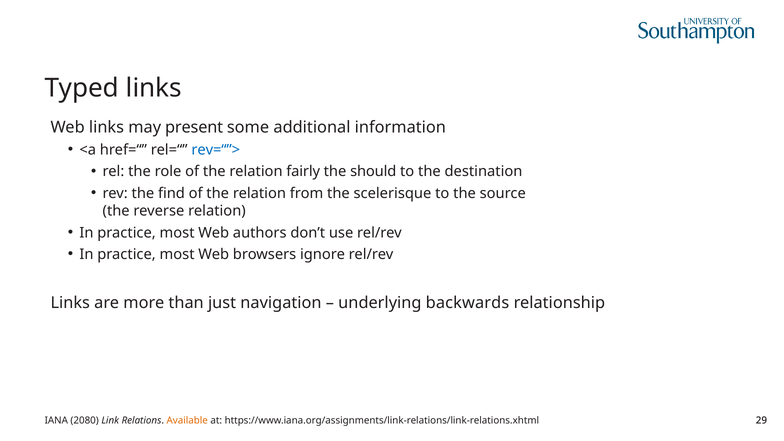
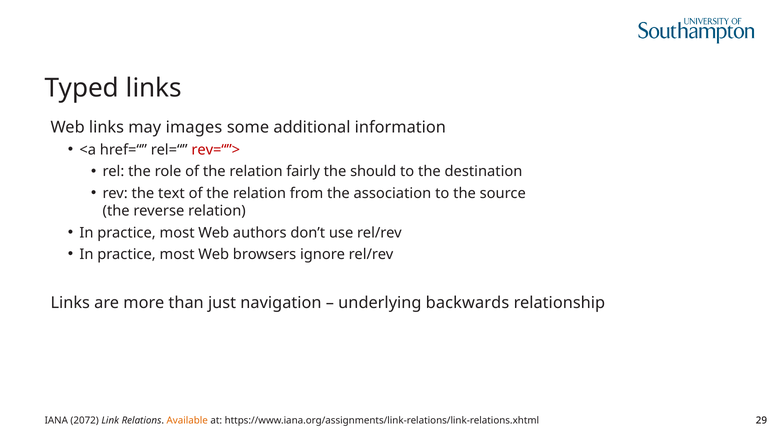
present: present -> images (194, 127)
rev=“”> colour: blue -> red (216, 150)
find: find -> text (171, 193)
scelerisque: scelerisque -> association (392, 193)
2080: 2080 -> 2072 (85, 420)
